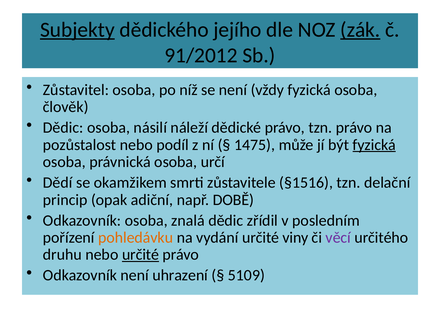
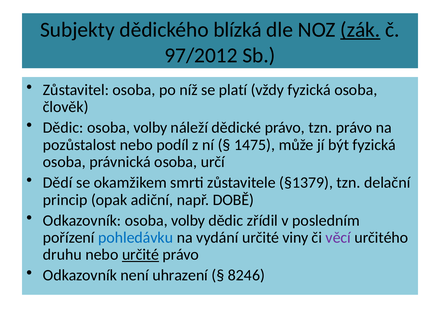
Subjekty underline: present -> none (77, 30)
jejího: jejího -> blízká (238, 30)
91/2012: 91/2012 -> 97/2012 (201, 55)
se není: není -> platí (233, 90)
Dědic osoba násilí: násilí -> volby (150, 128)
fyzická underline: present -> none (374, 145)
§1516: §1516 -> §1379 (306, 183)
Odkazovník osoba znalá: znalá -> volby (188, 220)
pohledávku colour: orange -> blue (136, 238)
5109: 5109 -> 8246 (246, 275)
